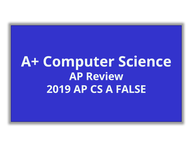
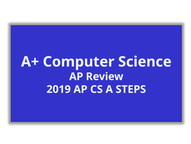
FALSE: FALSE -> STEPS (131, 89)
